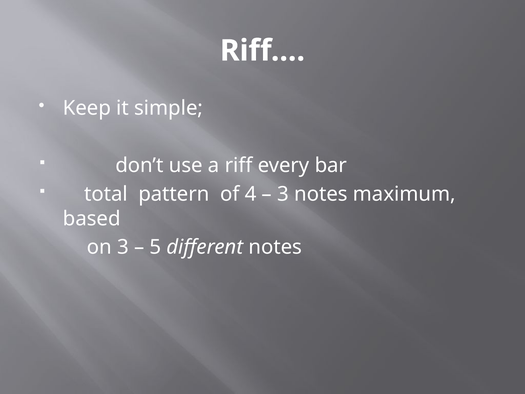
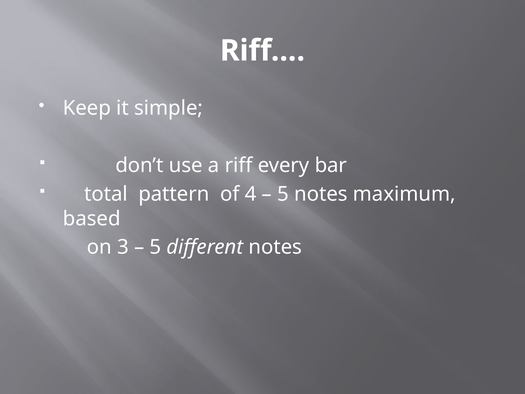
3: 3 -> 5 (283, 194)
